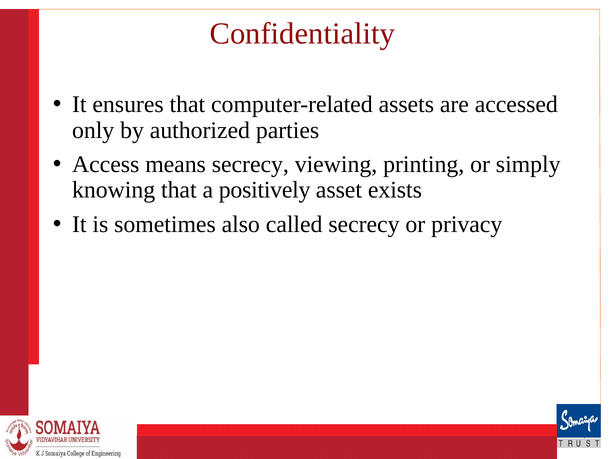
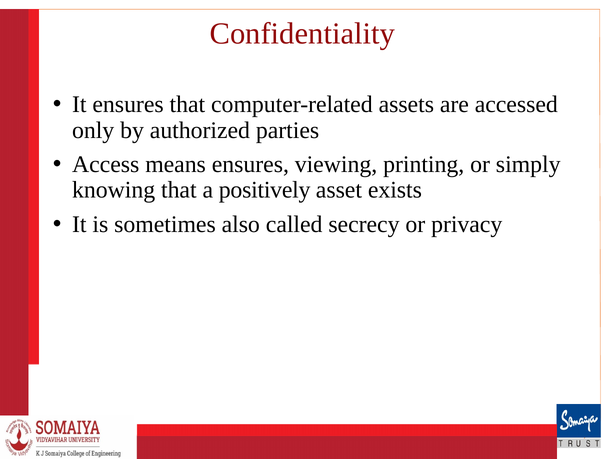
means secrecy: secrecy -> ensures (250, 164)
